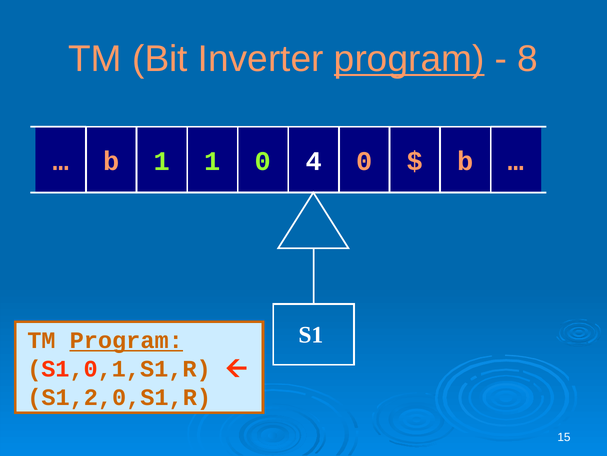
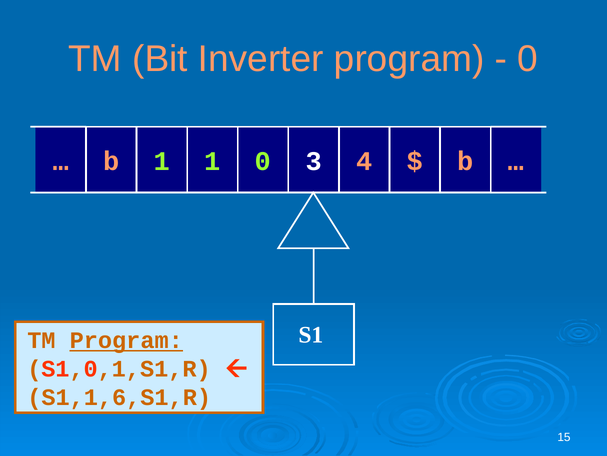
program underline: present -> none (409, 59)
8: 8 -> 0 (528, 59)
4: 4 -> 3 (314, 161)
0 0: 0 -> 4 (364, 161)
S1,2,0,S1,R: S1,2,0,S1,R -> S1,1,6,S1,R (119, 397)
